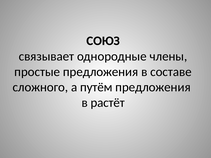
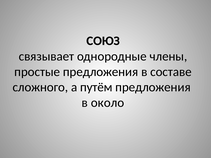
растёт: растёт -> около (108, 103)
